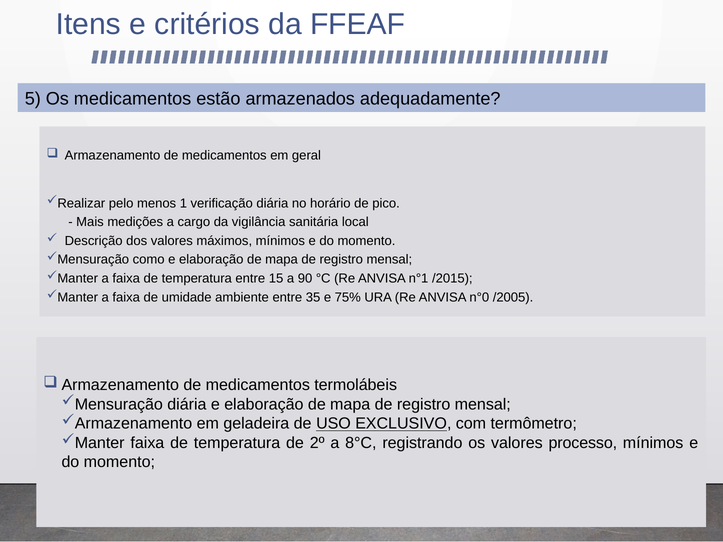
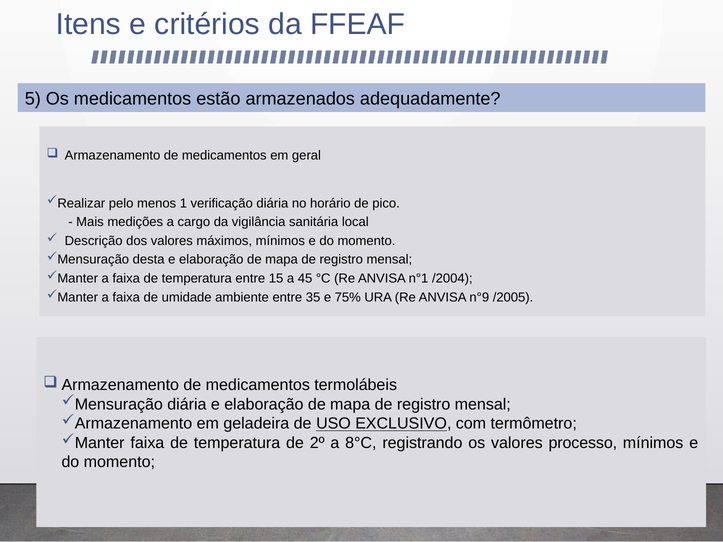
como: como -> desta (149, 260)
90: 90 -> 45 (305, 279)
/2015: /2015 -> /2004 (452, 279)
n°0: n°0 -> n°9 (479, 297)
